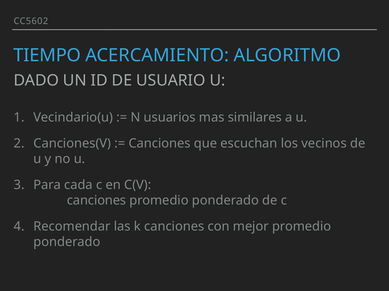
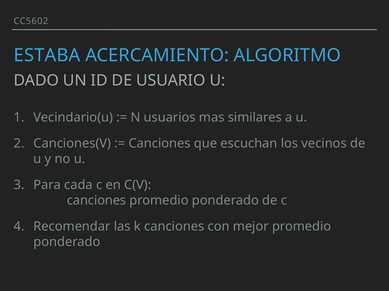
TIEMPO: TIEMPO -> ESTABA (47, 56)
